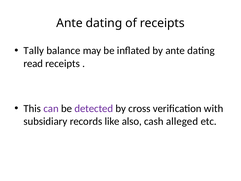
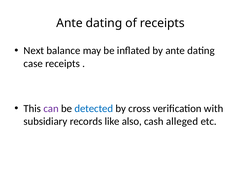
Tally: Tally -> Next (34, 51)
read: read -> case (33, 63)
detected colour: purple -> blue (94, 108)
